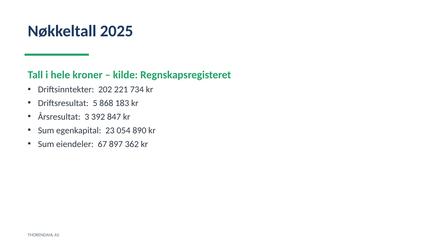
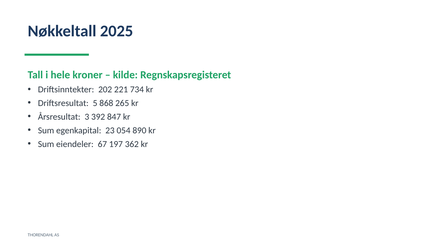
183: 183 -> 265 (122, 103)
897: 897 -> 197 (116, 144)
